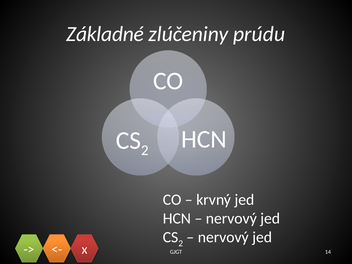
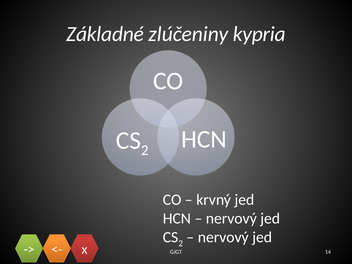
prúdu: prúdu -> kypria (259, 34)
